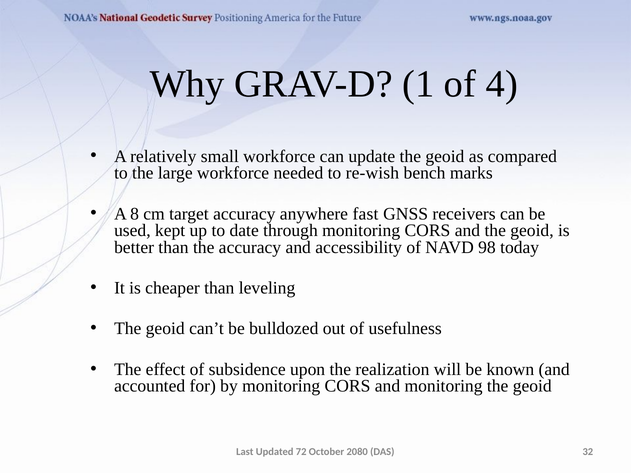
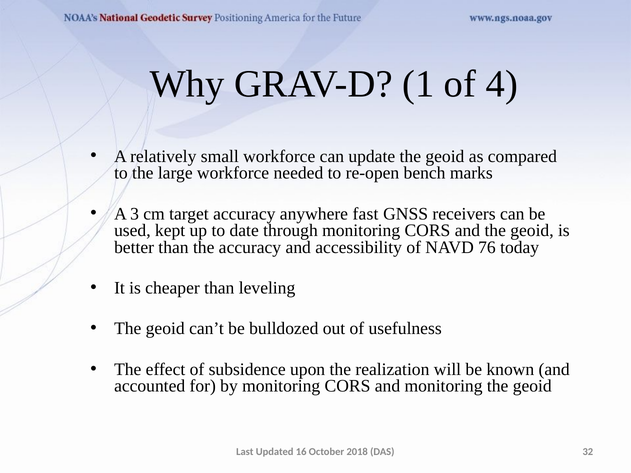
re-wish: re-wish -> re-open (372, 173)
8: 8 -> 3 (135, 214)
98: 98 -> 76 (487, 248)
72: 72 -> 16 (301, 452)
2080: 2080 -> 2018 (357, 452)
